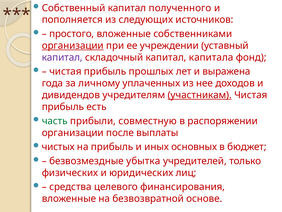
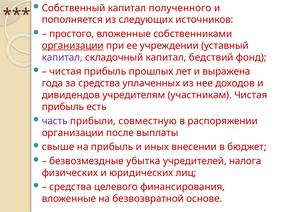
капитала: капитала -> бедствий (211, 57)
за личному: личному -> средства (99, 83)
участникам underline: present -> none (200, 95)
часть colour: green -> purple (55, 121)
чистых: чистых -> свыше (58, 147)
основных: основных -> внесении (194, 147)
только: только -> налога (245, 161)
